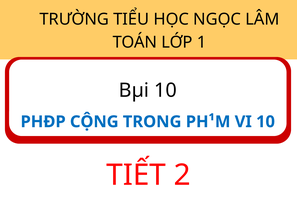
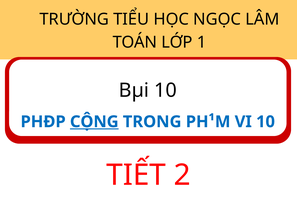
CỘNG underline: none -> present (94, 122)
